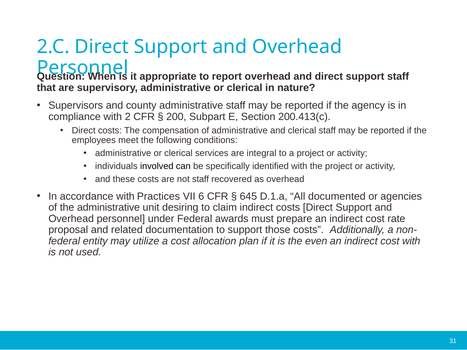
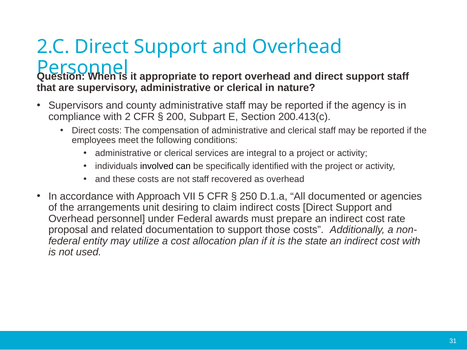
Practices: Practices -> Approach (159, 196)
6: 6 -> 5 (201, 196)
645: 645 -> 250 (248, 196)
the administrative: administrative -> arrangements (109, 208)
even: even -> state (316, 241)
